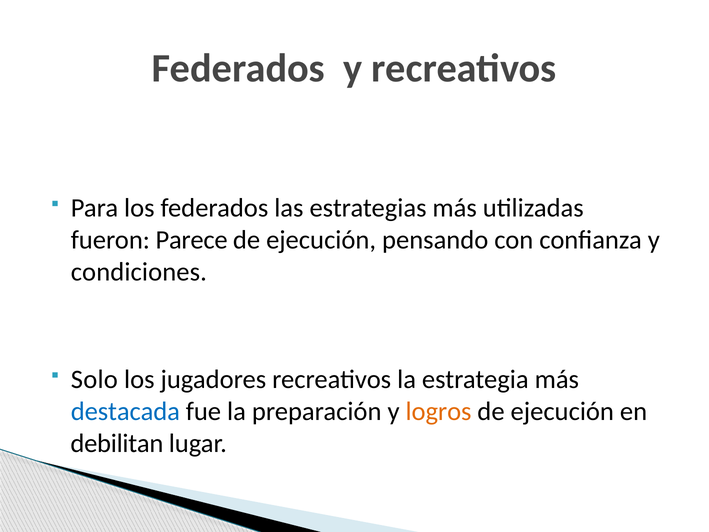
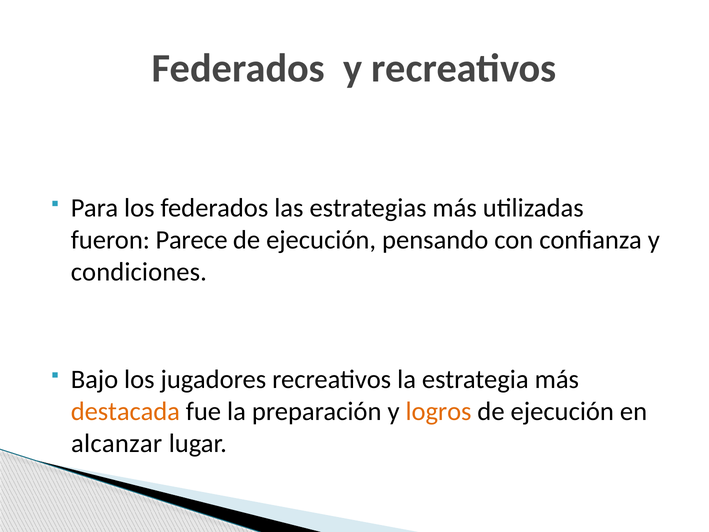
Solo: Solo -> Bajo (94, 379)
destacada colour: blue -> orange (125, 411)
debilitan: debilitan -> alcanzar (117, 443)
